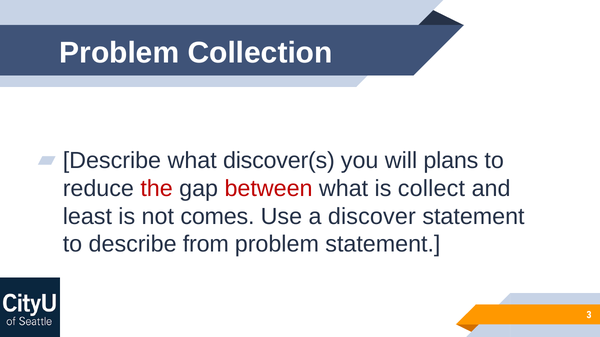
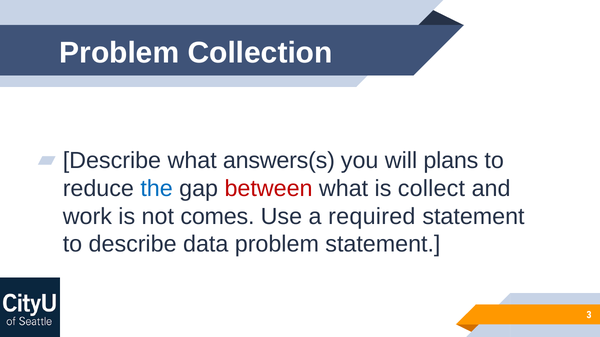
discover(s: discover(s -> answers(s (279, 161)
the colour: red -> blue (157, 189)
least: least -> work (87, 217)
discover: discover -> required (372, 217)
from: from -> data (206, 245)
